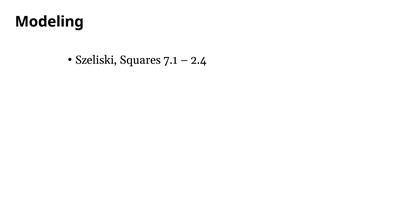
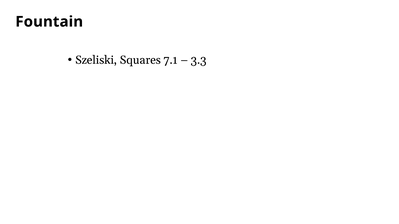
Modeling: Modeling -> Fountain (49, 22)
2.4: 2.4 -> 3.3 (199, 60)
